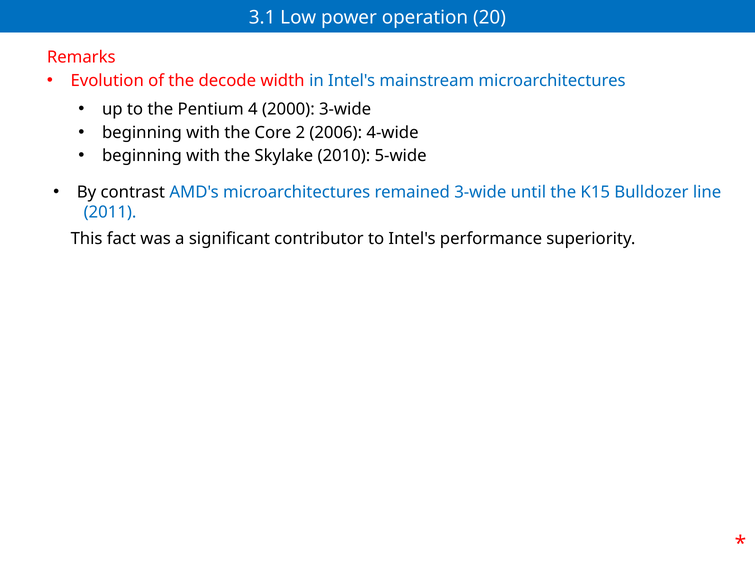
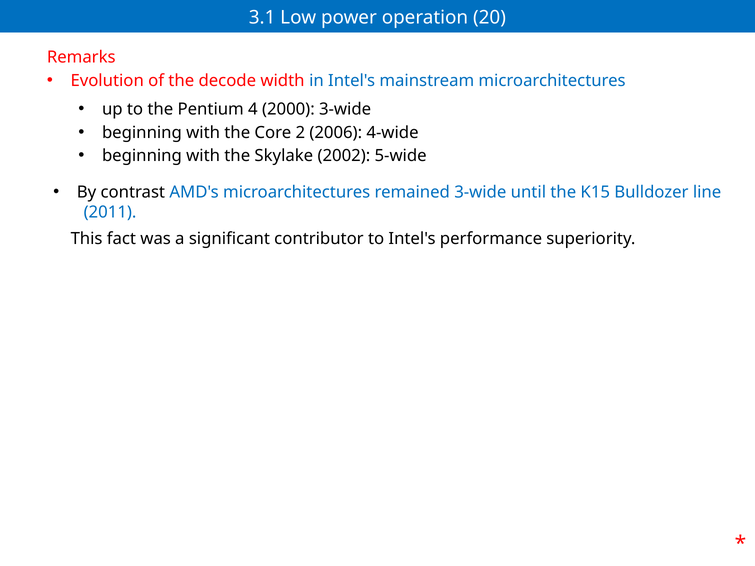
2010: 2010 -> 2002 (344, 156)
